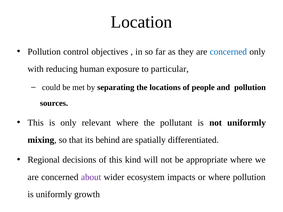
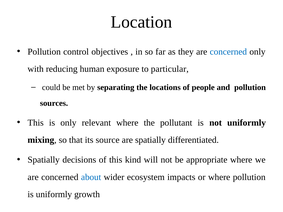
behind: behind -> source (108, 140)
Regional: Regional -> Spatially (44, 160)
about colour: purple -> blue (91, 177)
